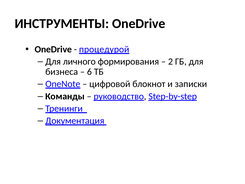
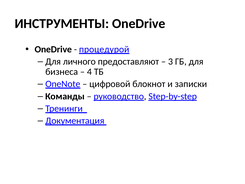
формирования: формирования -> предоставляют (128, 61)
2: 2 -> 3 (170, 61)
6: 6 -> 4 (89, 72)
